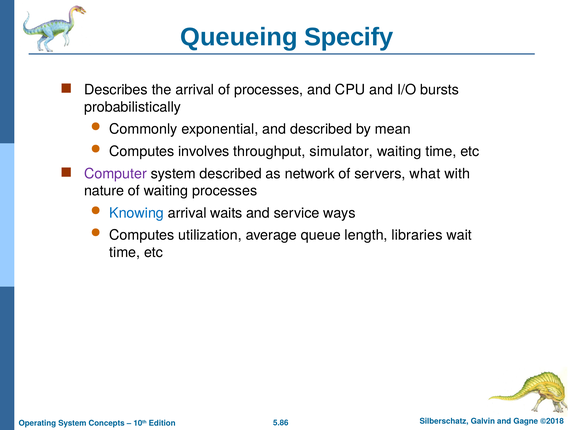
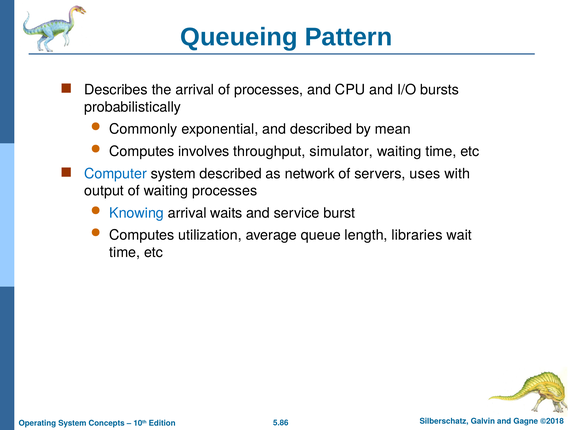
Specify: Specify -> Pattern (349, 37)
Computer colour: purple -> blue (115, 174)
what: what -> uses (425, 174)
nature: nature -> output (104, 191)
ways: ways -> burst (339, 213)
